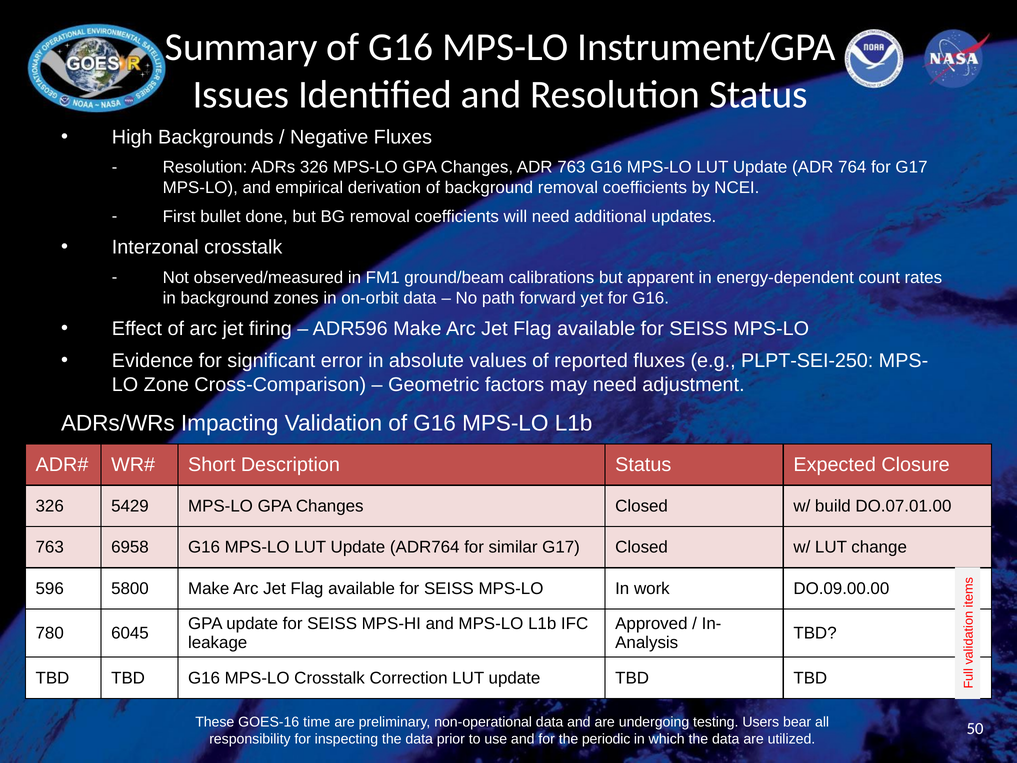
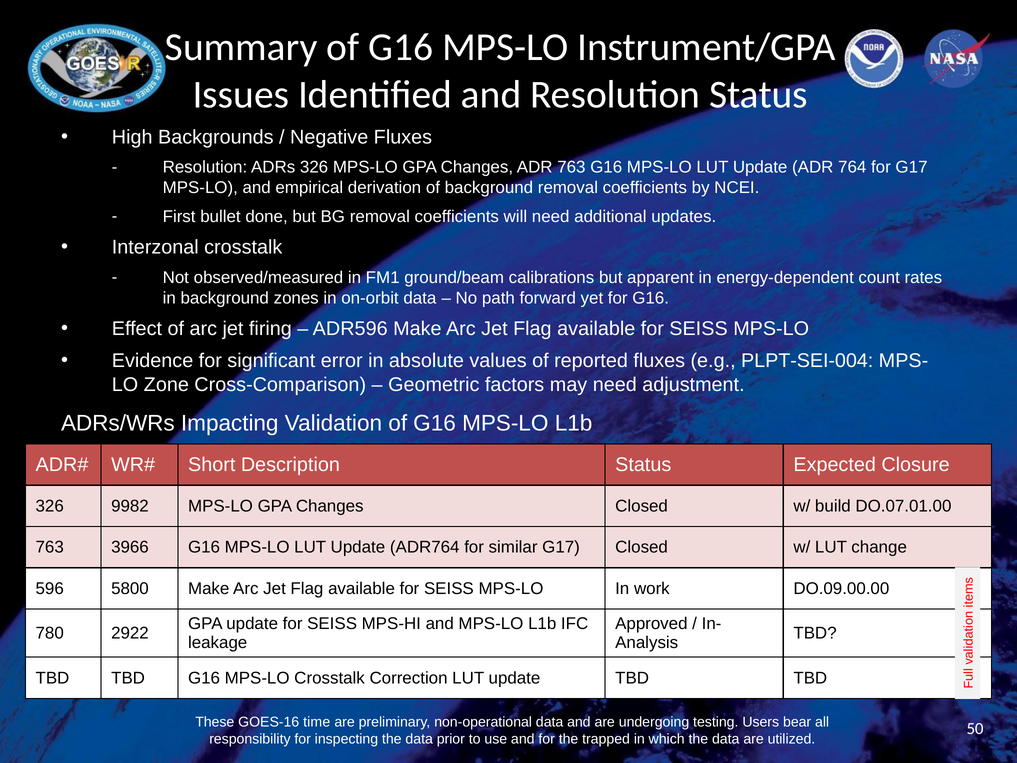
PLPT-SEI-250: PLPT-SEI-250 -> PLPT-SEI-004 (807, 361)
5429: 5429 -> 9982 (130, 506)
6958: 6958 -> 3966 (130, 547)
6045: 6045 -> 2922 (130, 633)
periodic: periodic -> trapped (606, 739)
